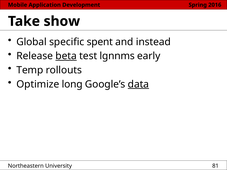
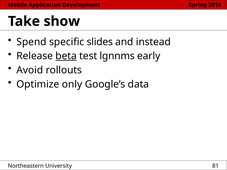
Global: Global -> Spend (31, 42)
spent: spent -> slides (100, 42)
Temp: Temp -> Avoid (30, 70)
long: long -> only (72, 84)
data underline: present -> none (138, 84)
